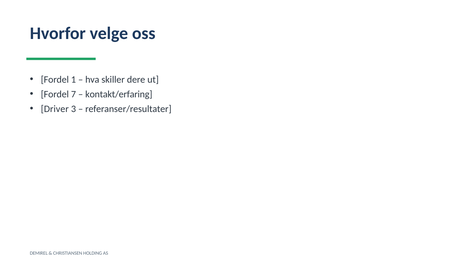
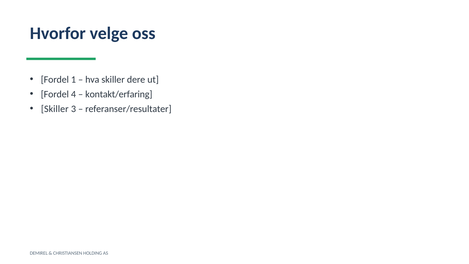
7: 7 -> 4 (74, 94)
Driver: Driver -> Skiller (55, 109)
